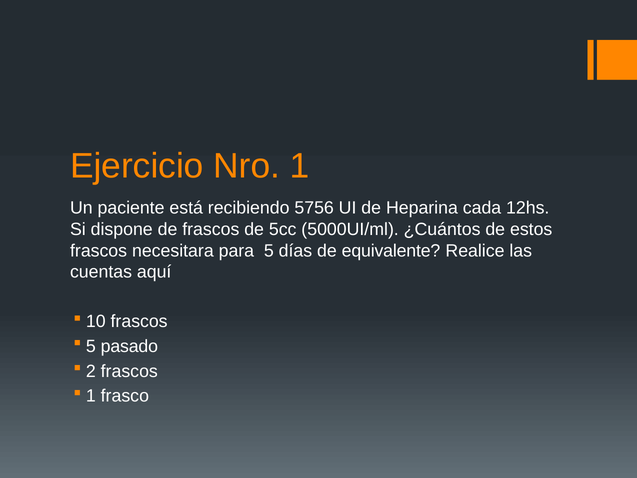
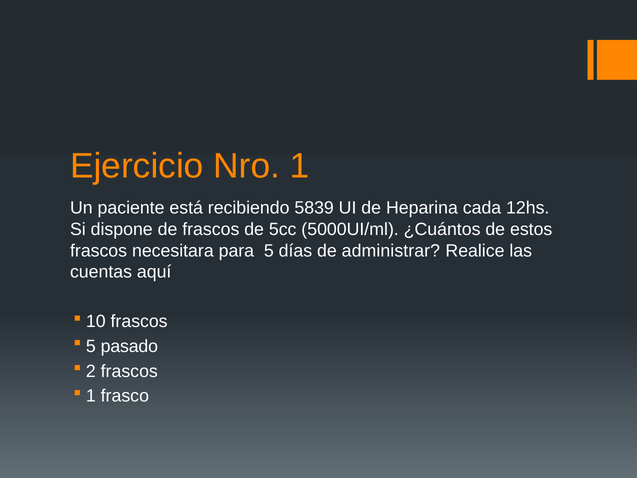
5756: 5756 -> 5839 (314, 208)
equivalente: equivalente -> administrar (391, 251)
